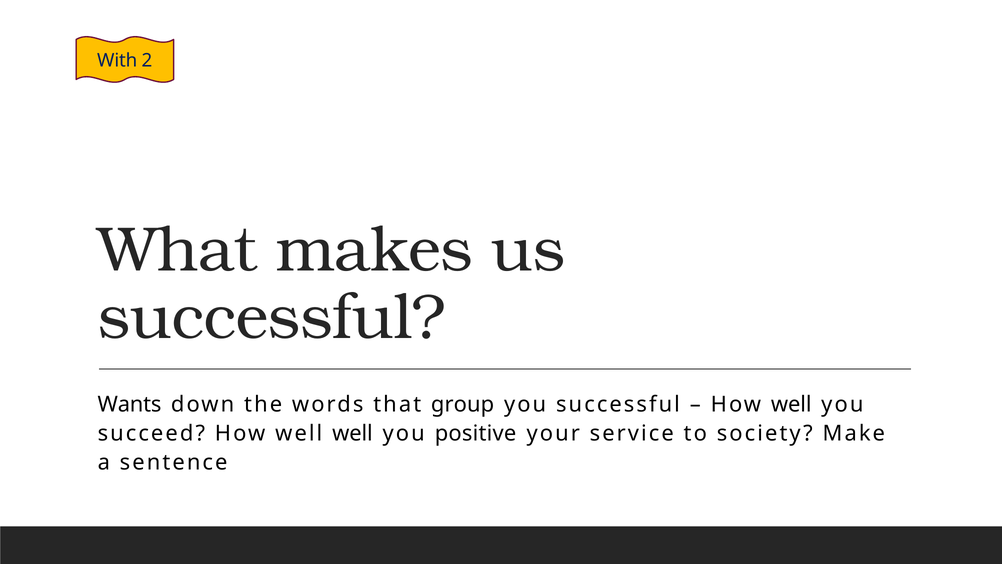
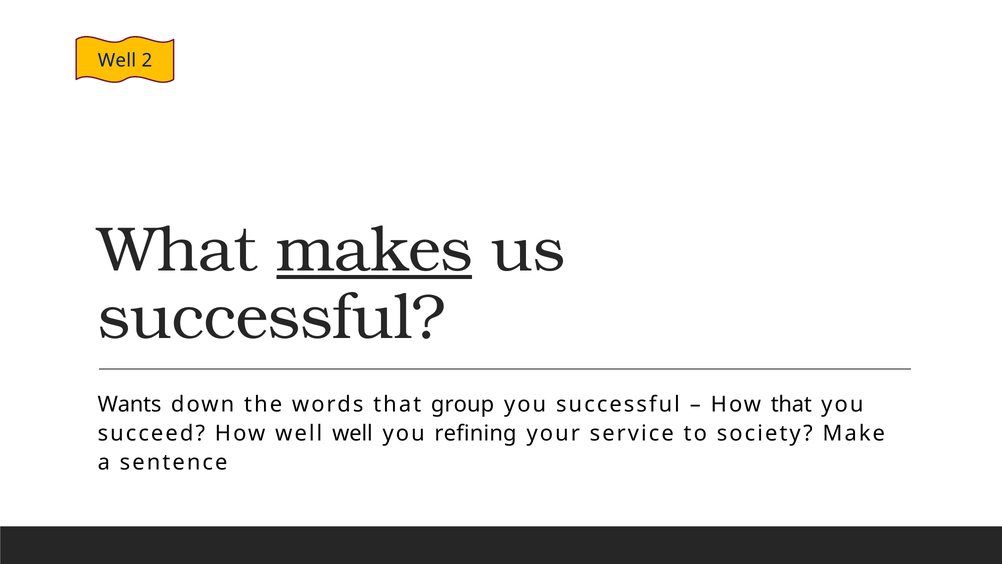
With: With -> Well (117, 61)
makes underline: none -> present (375, 250)
well: well -> that (791, 404)
positive: positive -> refining (476, 433)
